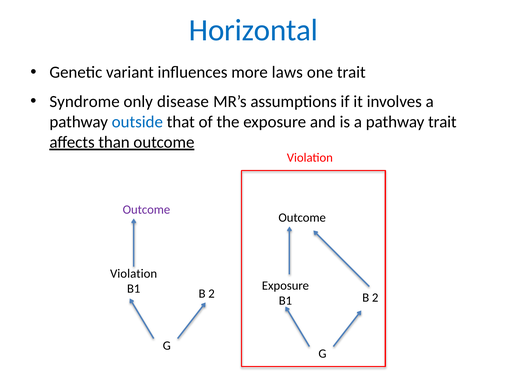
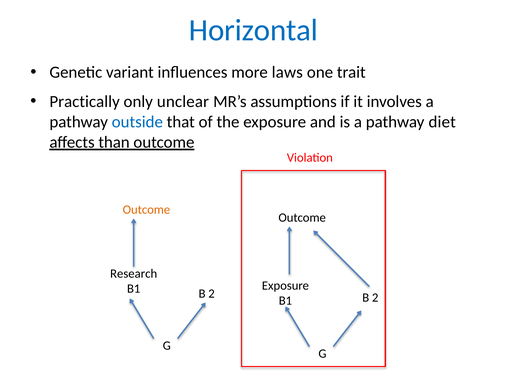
Syndrome: Syndrome -> Practically (85, 101)
disease: disease -> unclear (183, 101)
pathway trait: trait -> diet (442, 122)
Outcome colour: purple -> orange (146, 209)
Violation: Violation -> Research (134, 273)
